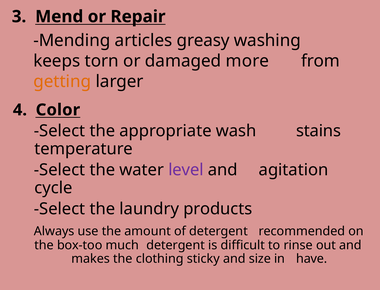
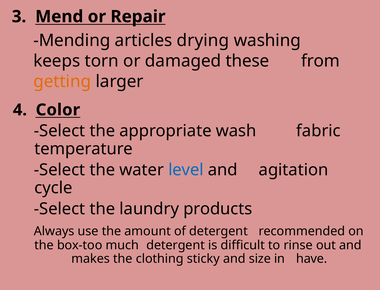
greasy: greasy -> drying (203, 40)
more: more -> these (247, 61)
stains: stains -> fabric (318, 131)
level colour: purple -> blue (186, 170)
